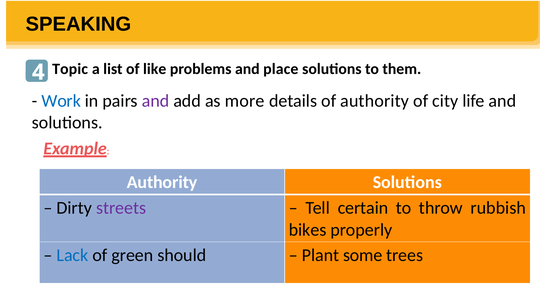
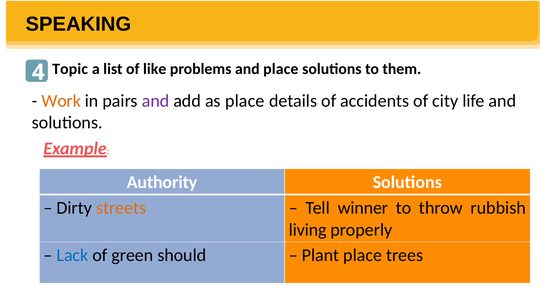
Work colour: blue -> orange (61, 101)
as more: more -> place (245, 101)
of authority: authority -> accidents (375, 101)
streets colour: purple -> orange (121, 208)
certain: certain -> winner (363, 208)
bikes: bikes -> living (308, 230)
Plant some: some -> place (363, 255)
